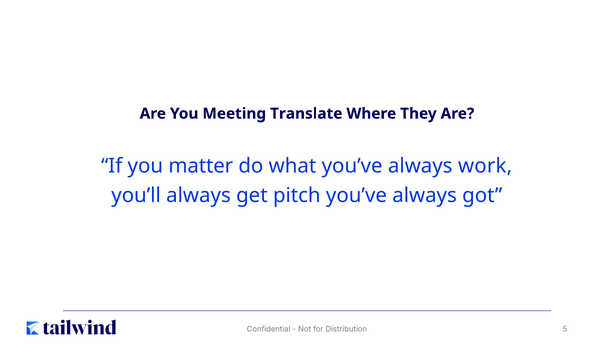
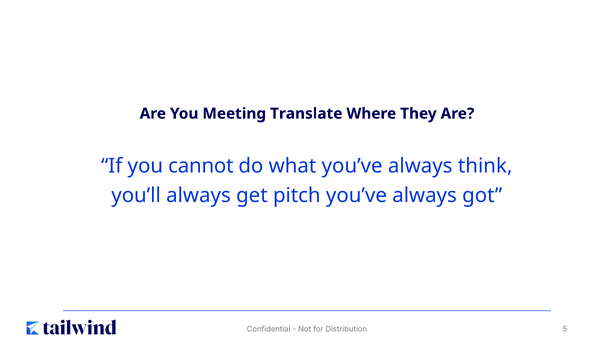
matter: matter -> cannot (201, 166)
work: work -> think (485, 166)
